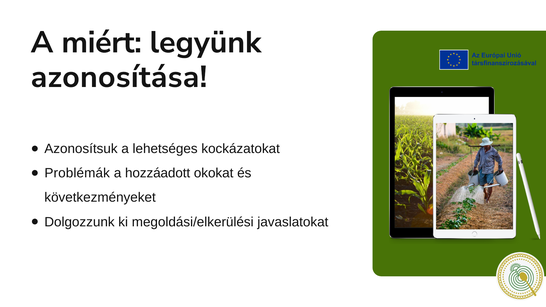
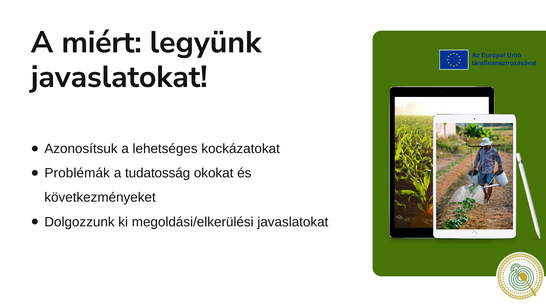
azonosítása: azonosítása -> javaslatokat (119, 77)
hozzáadott: hozzáadott -> tudatosság (158, 173)
